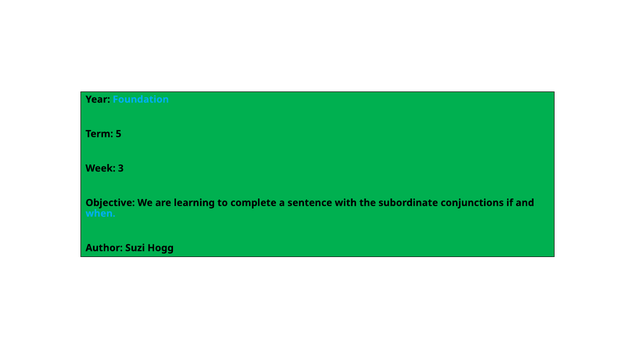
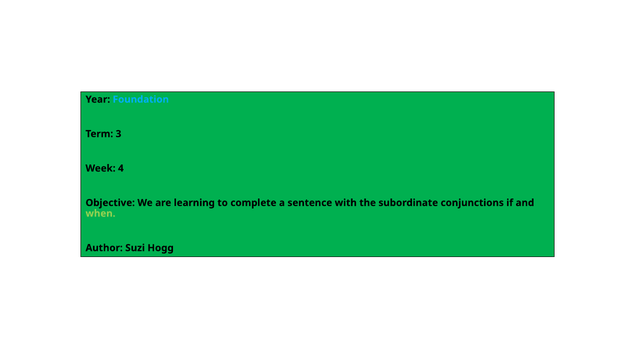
5: 5 -> 3 (119, 134)
3: 3 -> 4 (121, 168)
when colour: light blue -> light green (100, 213)
